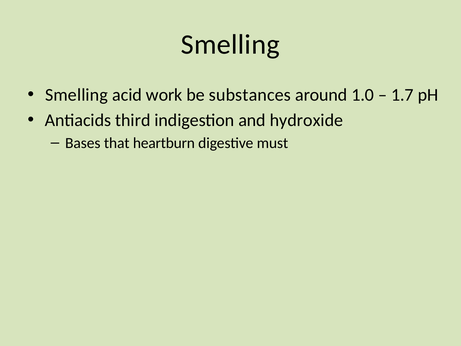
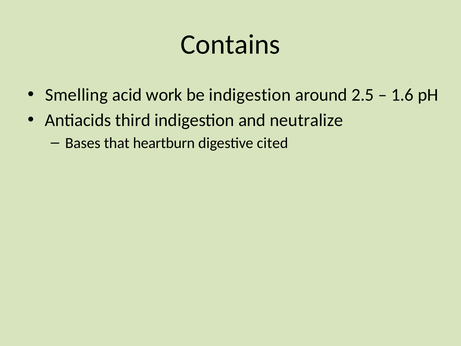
Smelling: Smelling -> Contains (230, 45)
be substances: substances -> indigestion (250, 95)
1.0: 1.0 -> 2.5 (363, 95)
1.7: 1.7 -> 1.6 (402, 95)
hydroxide: hydroxide -> neutralize (306, 120)
must: must -> cited (272, 143)
